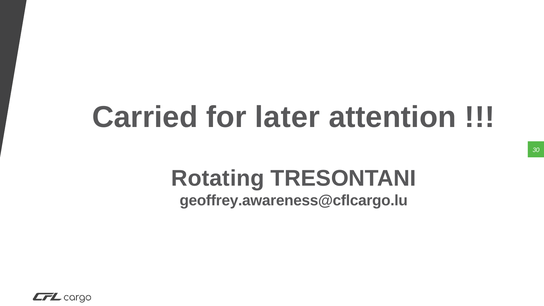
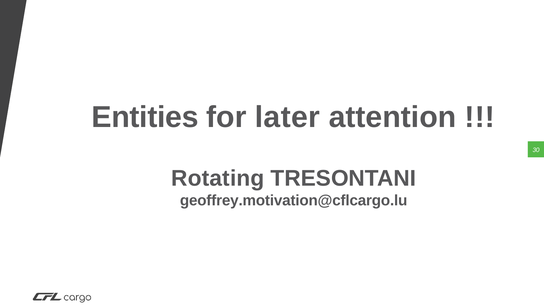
Carried: Carried -> Entities (145, 117)
geoffrey.awareness@cflcargo.lu: geoffrey.awareness@cflcargo.lu -> geoffrey.motivation@cflcargo.lu (294, 200)
